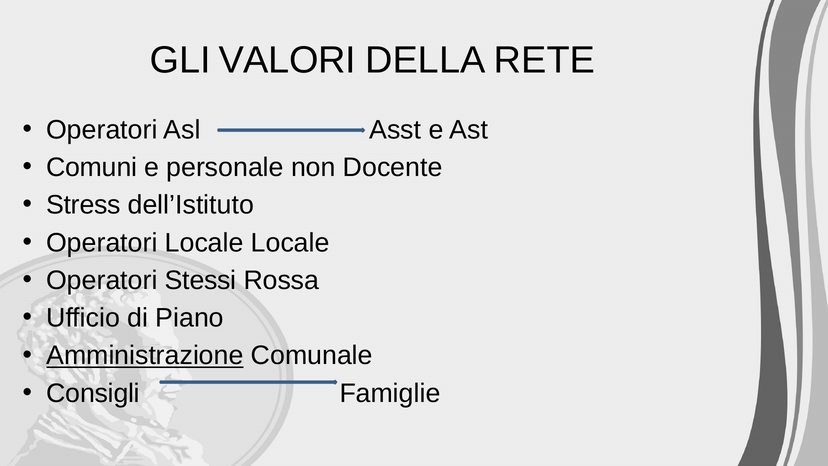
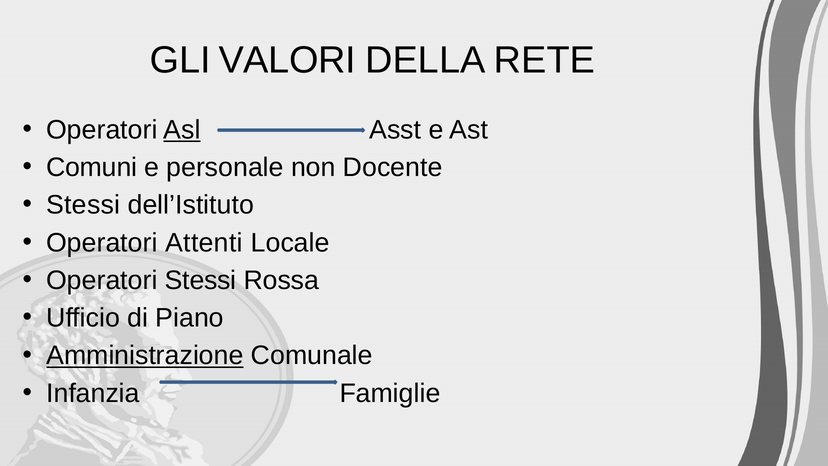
Asl underline: none -> present (182, 130)
Stress: Stress -> Stessi (83, 205)
Operatori Locale: Locale -> Attenti (204, 243)
Consigli: Consigli -> Infanzia (93, 393)
